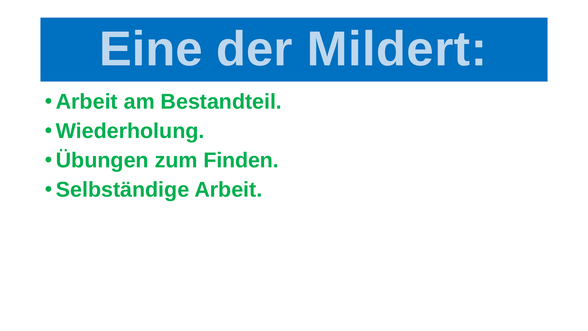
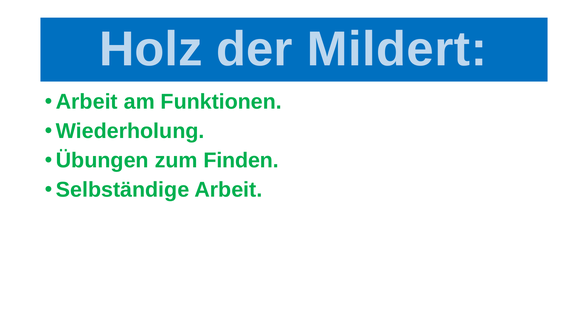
Eine: Eine -> Holz (151, 49)
Bestandteil: Bestandteil -> Funktionen (221, 102)
